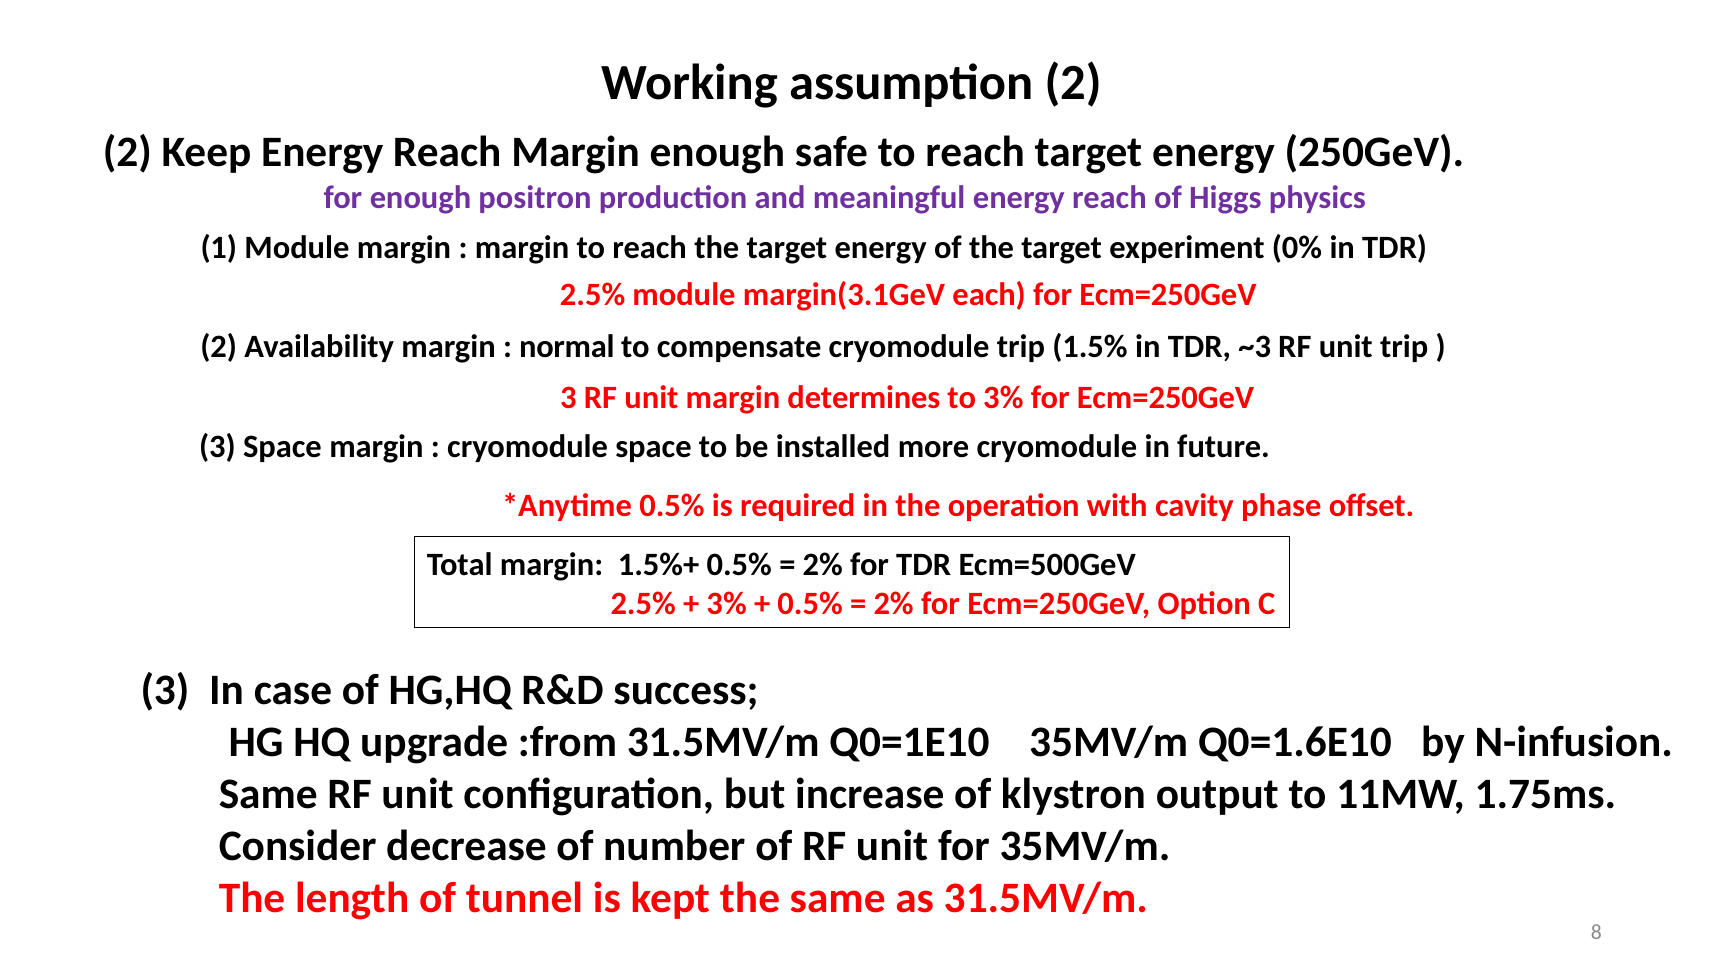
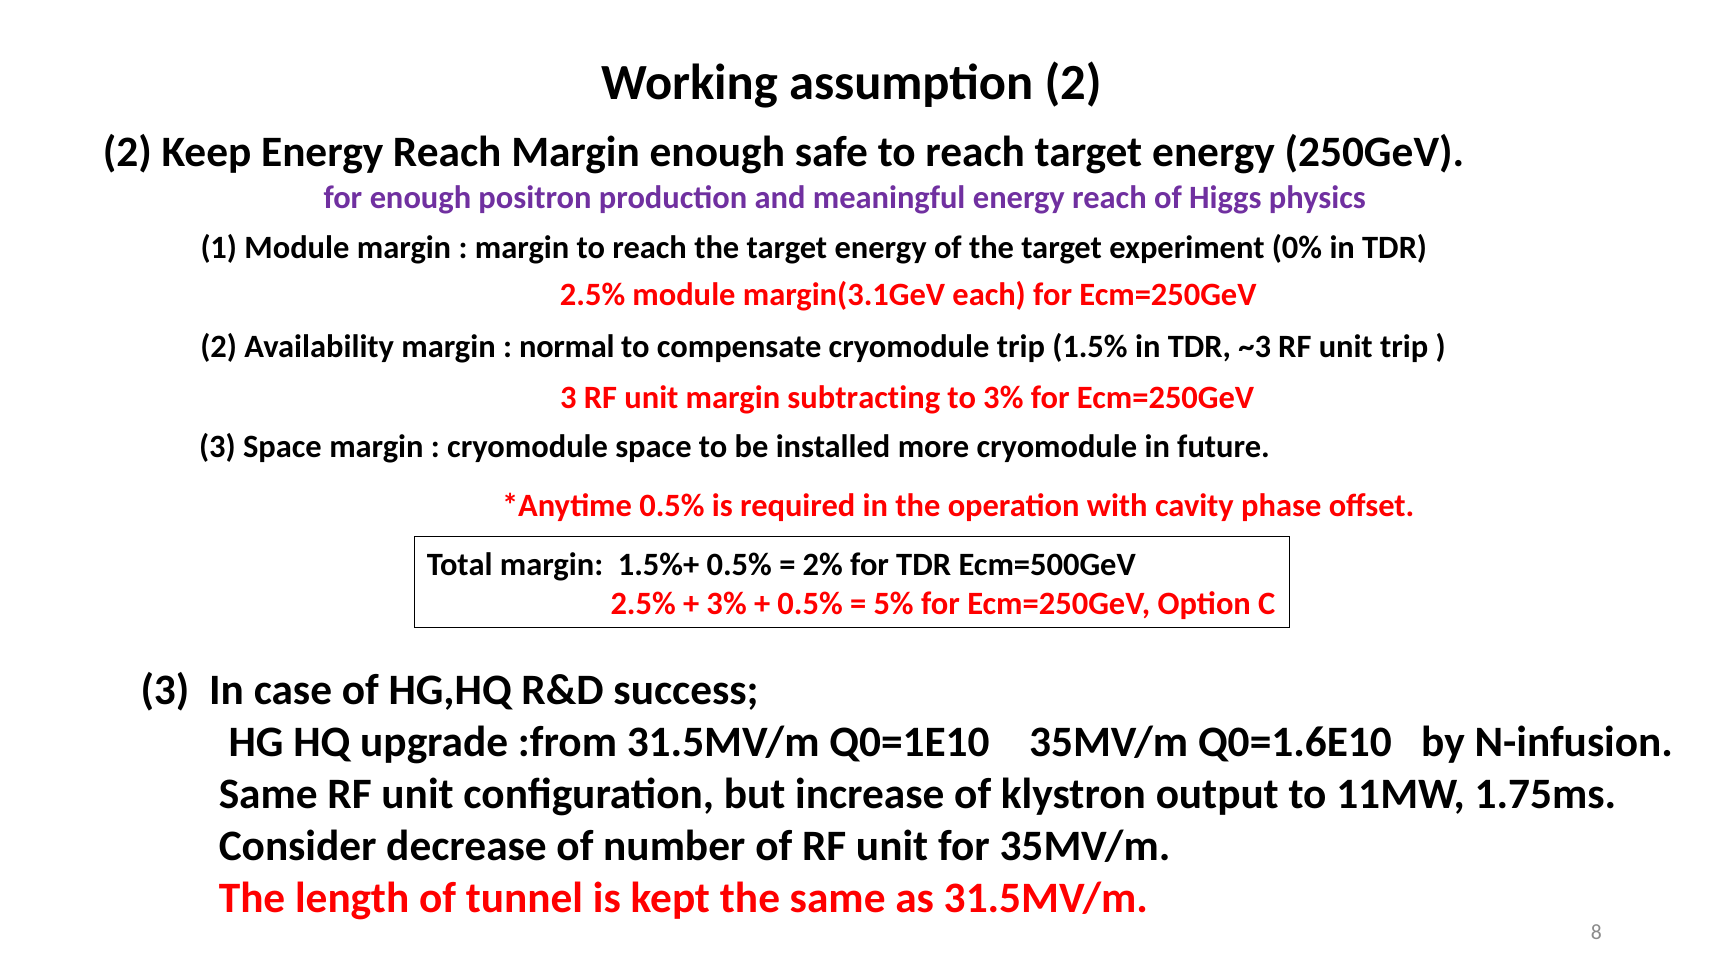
determines: determines -> subtracting (864, 397)
2%: 2% -> 5% (894, 603)
